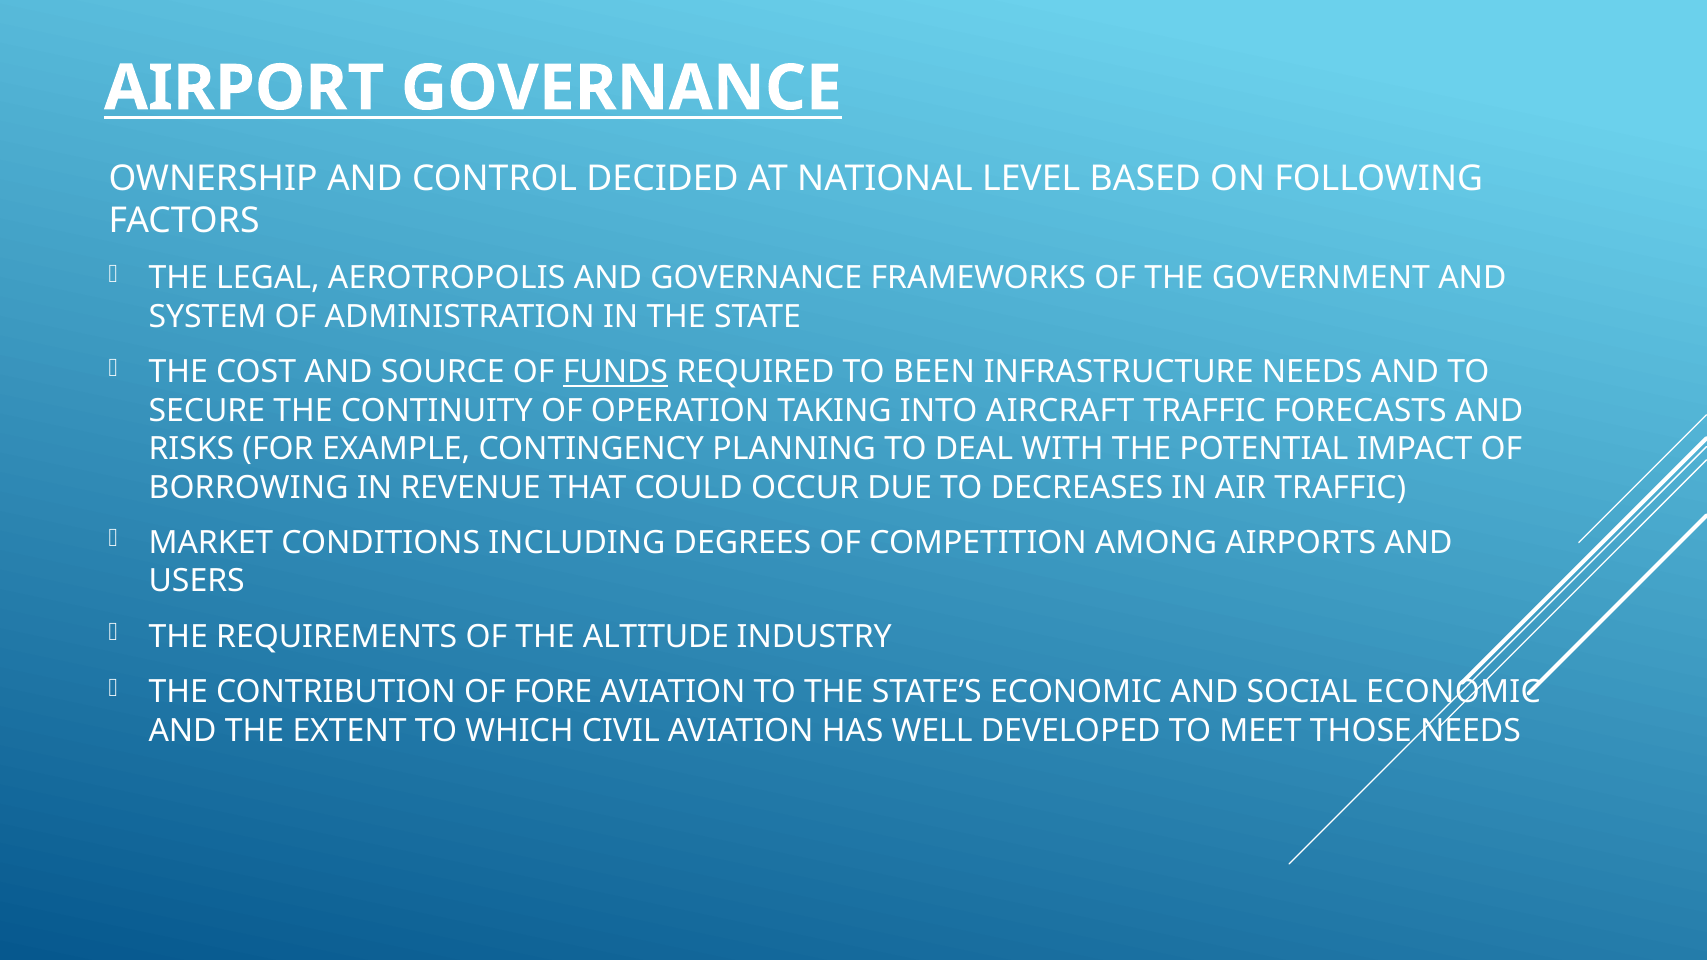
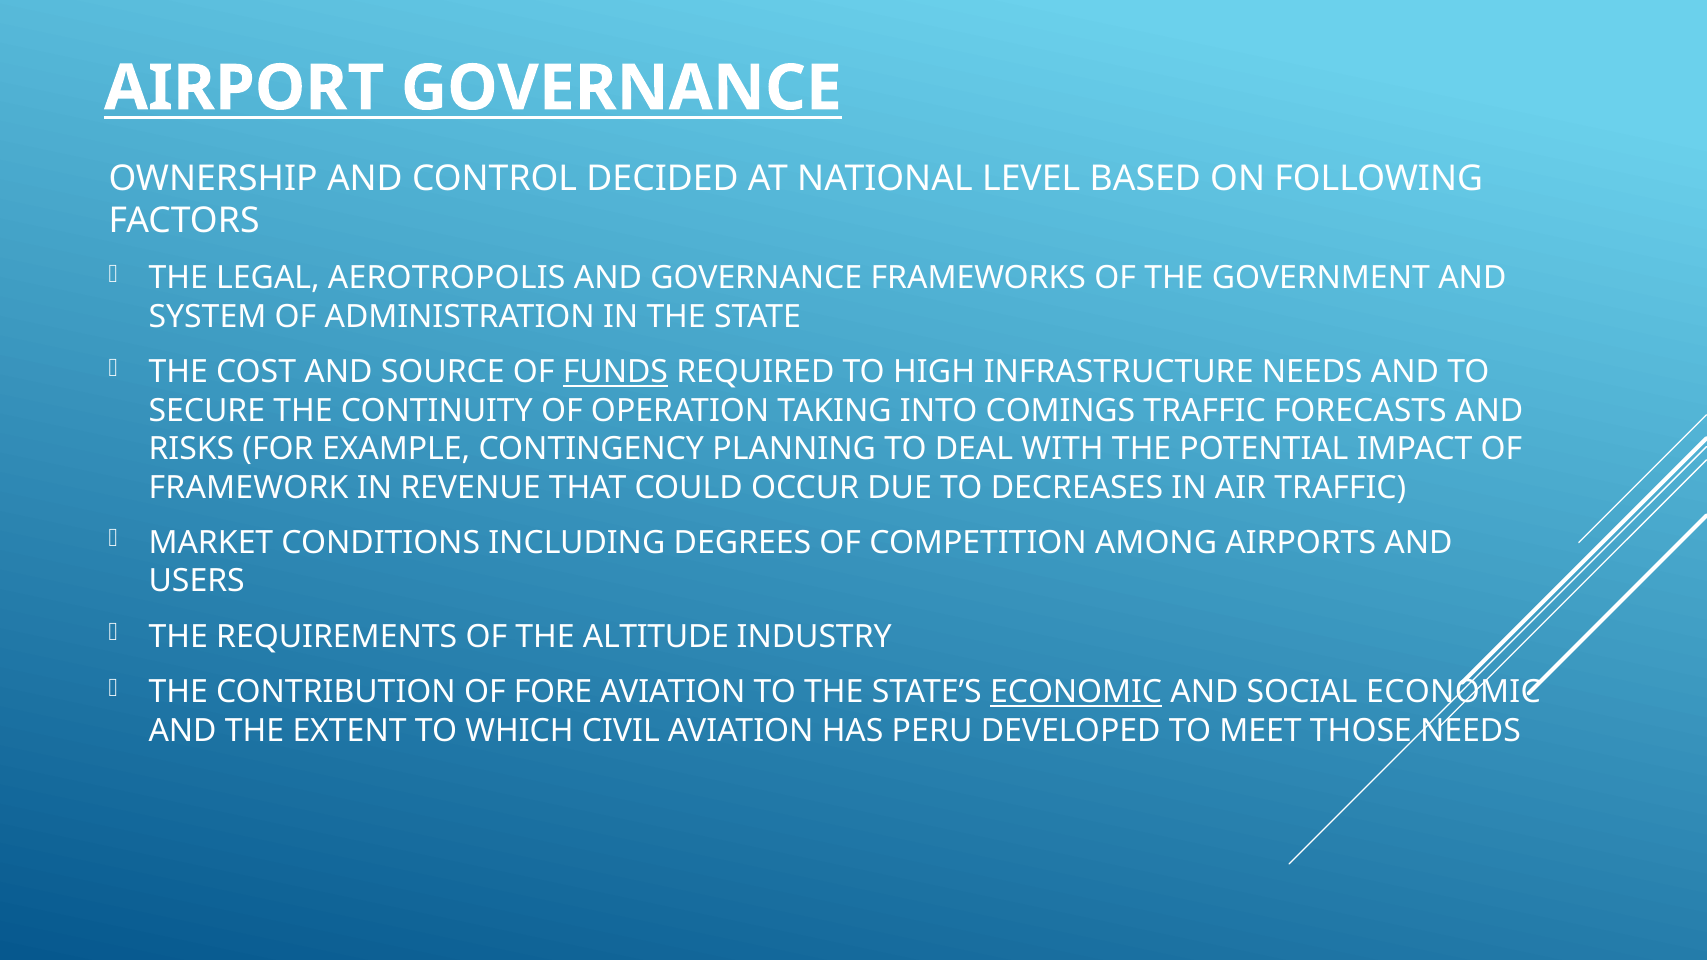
BEEN: BEEN -> HIGH (934, 372)
AIRCRAFT: AIRCRAFT -> COMINGS (1060, 411)
BORROWING: BORROWING -> FRAMEWORK (249, 488)
ECONOMIC underline: none -> present (1076, 692)
WELL: WELL -> PERU (932, 731)
